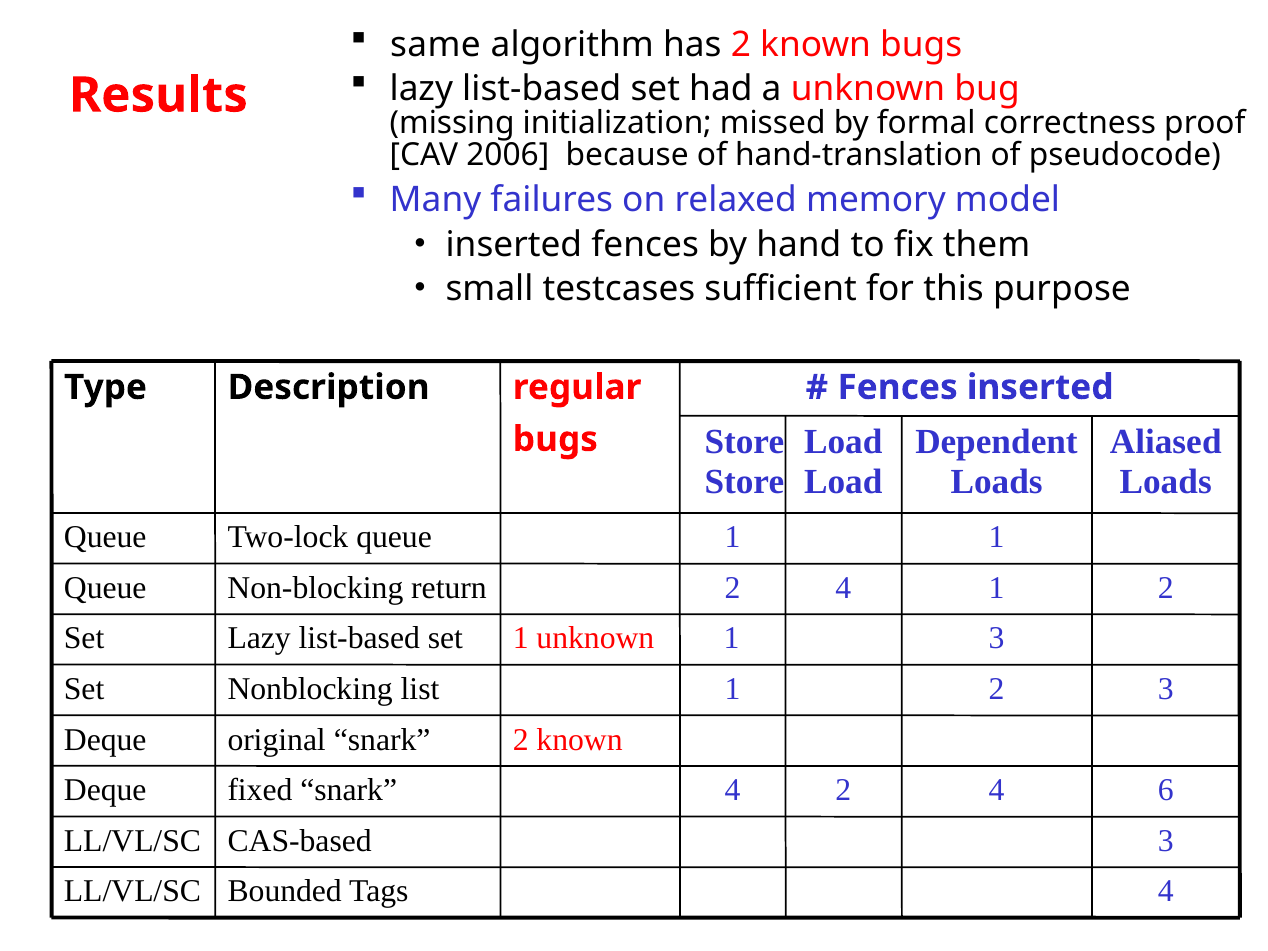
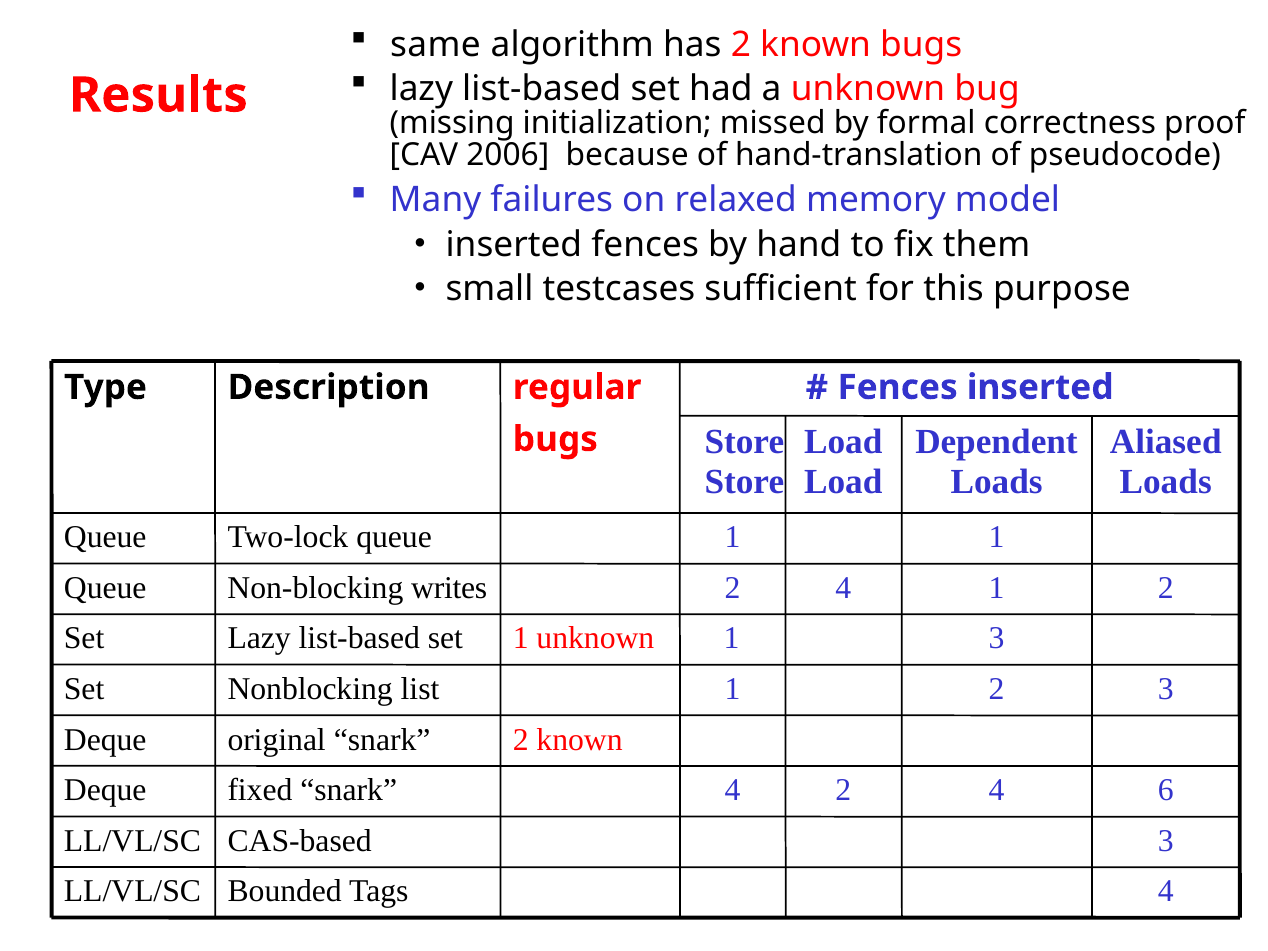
return: return -> writes (449, 588)
